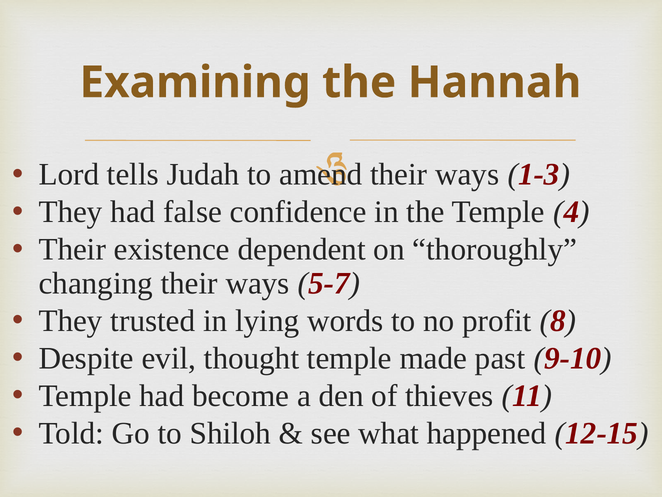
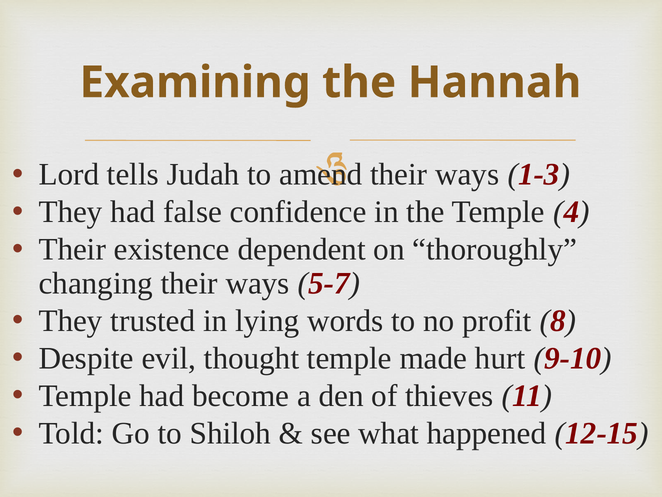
past: past -> hurt (500, 358)
